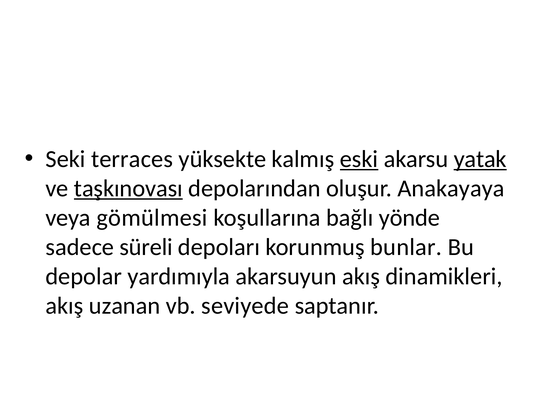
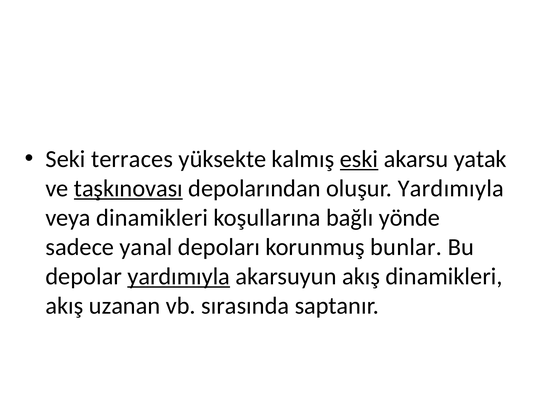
yatak underline: present -> none (480, 159)
oluşur Anakayaya: Anakayaya -> Yardımıyla (451, 188)
veya gömülmesi: gömülmesi -> dinamikleri (152, 218)
süreli: süreli -> yanal (146, 247)
yardımıyla underline: none -> present (179, 276)
seviyede: seviyede -> sırasında (245, 306)
